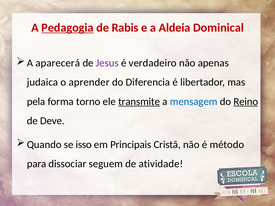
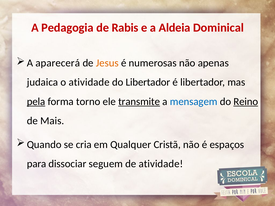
Pedagogia underline: present -> none (67, 28)
Jesus colour: purple -> orange (107, 63)
verdadeiro: verdadeiro -> numerosas (153, 63)
o aprender: aprender -> atividade (89, 82)
do Diferencia: Diferencia -> Libertador (148, 82)
pela underline: none -> present (36, 102)
Deve: Deve -> Mais (52, 121)
isso: isso -> cria (84, 145)
Principais: Principais -> Qualquer (131, 145)
método: método -> espaços (227, 145)
